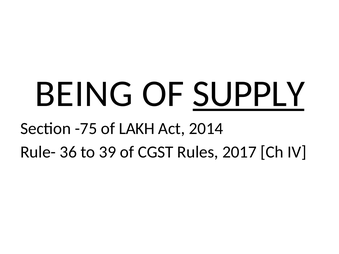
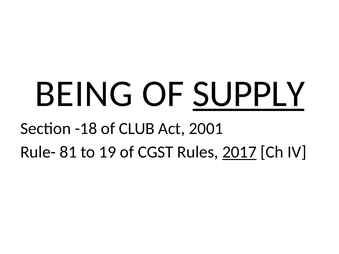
-75: -75 -> -18 (86, 129)
LAKH: LAKH -> CLUB (137, 129)
2014: 2014 -> 2001 (206, 129)
36: 36 -> 81 (68, 152)
39: 39 -> 19 (108, 152)
2017 underline: none -> present (239, 152)
